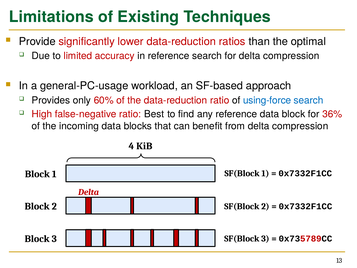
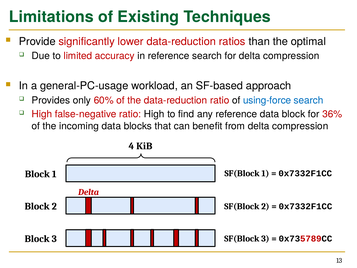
ratio Best: Best -> High (154, 114)
